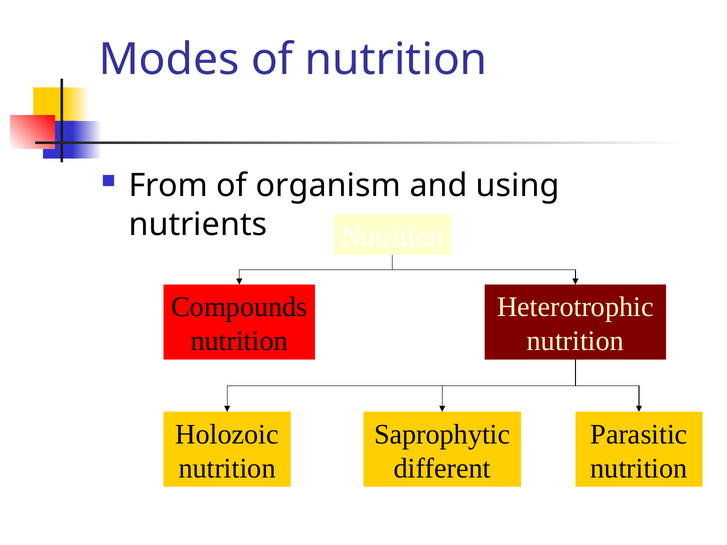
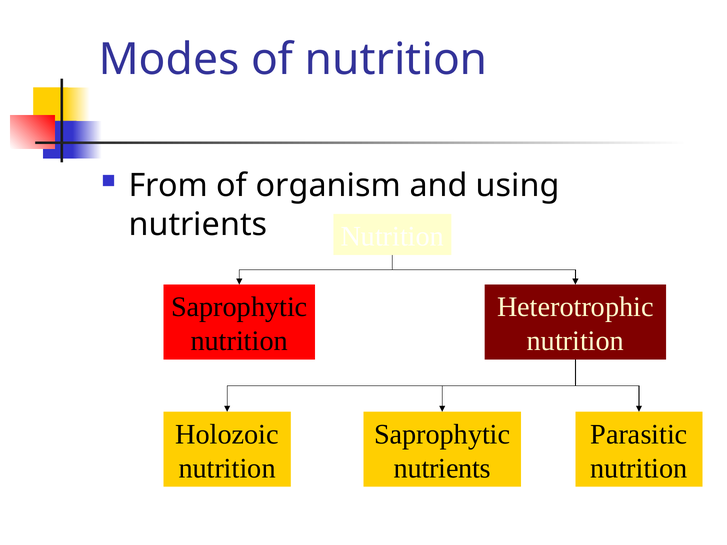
Compounds: Compounds -> Saprophytic (239, 307)
different: different -> nutrients (442, 468)
